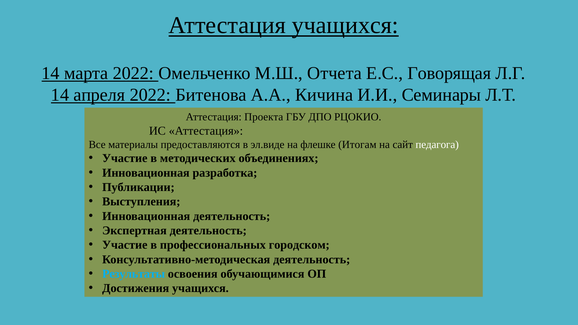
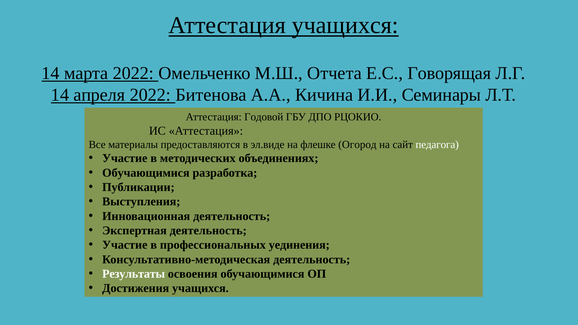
Проекта: Проекта -> Годовой (264, 117)
Итогам: Итогам -> Огород (357, 145)
Инновационная: Инновационная -> Обучающимися (146, 173)
городском: городском -> уединения (299, 245)
Результаты colour: light blue -> white (134, 274)
